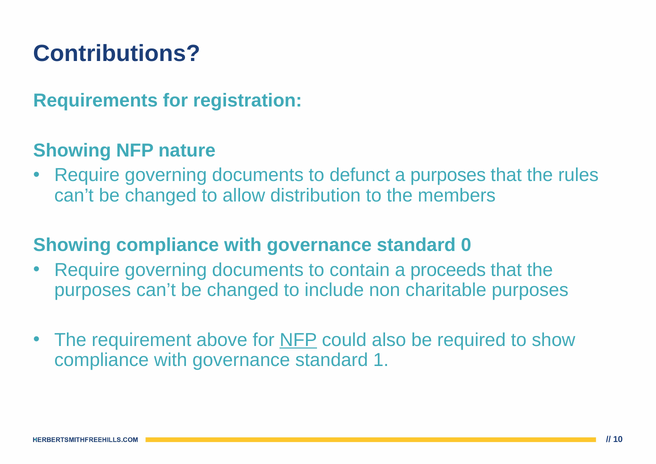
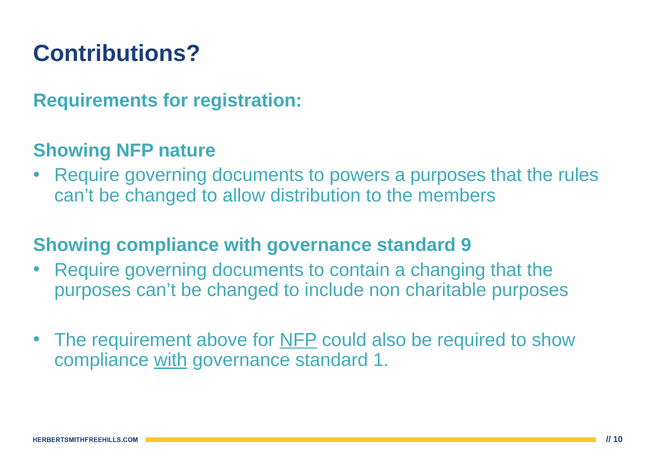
defunct: defunct -> powers (360, 175)
0: 0 -> 9 (466, 245)
proceeds: proceeds -> changing (448, 270)
with underline: none -> present (171, 360)
